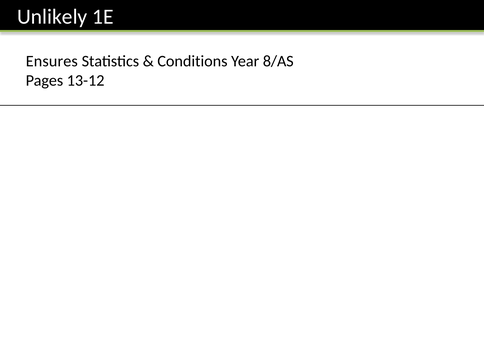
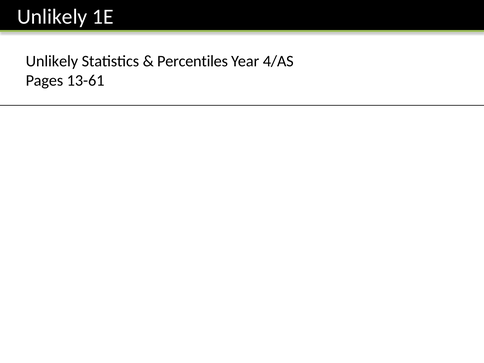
Ensures: Ensures -> Unlikely (52, 61)
Conditions: Conditions -> Percentiles (193, 61)
8/AS: 8/AS -> 4/AS (278, 61)
13-12: 13-12 -> 13-61 (86, 81)
